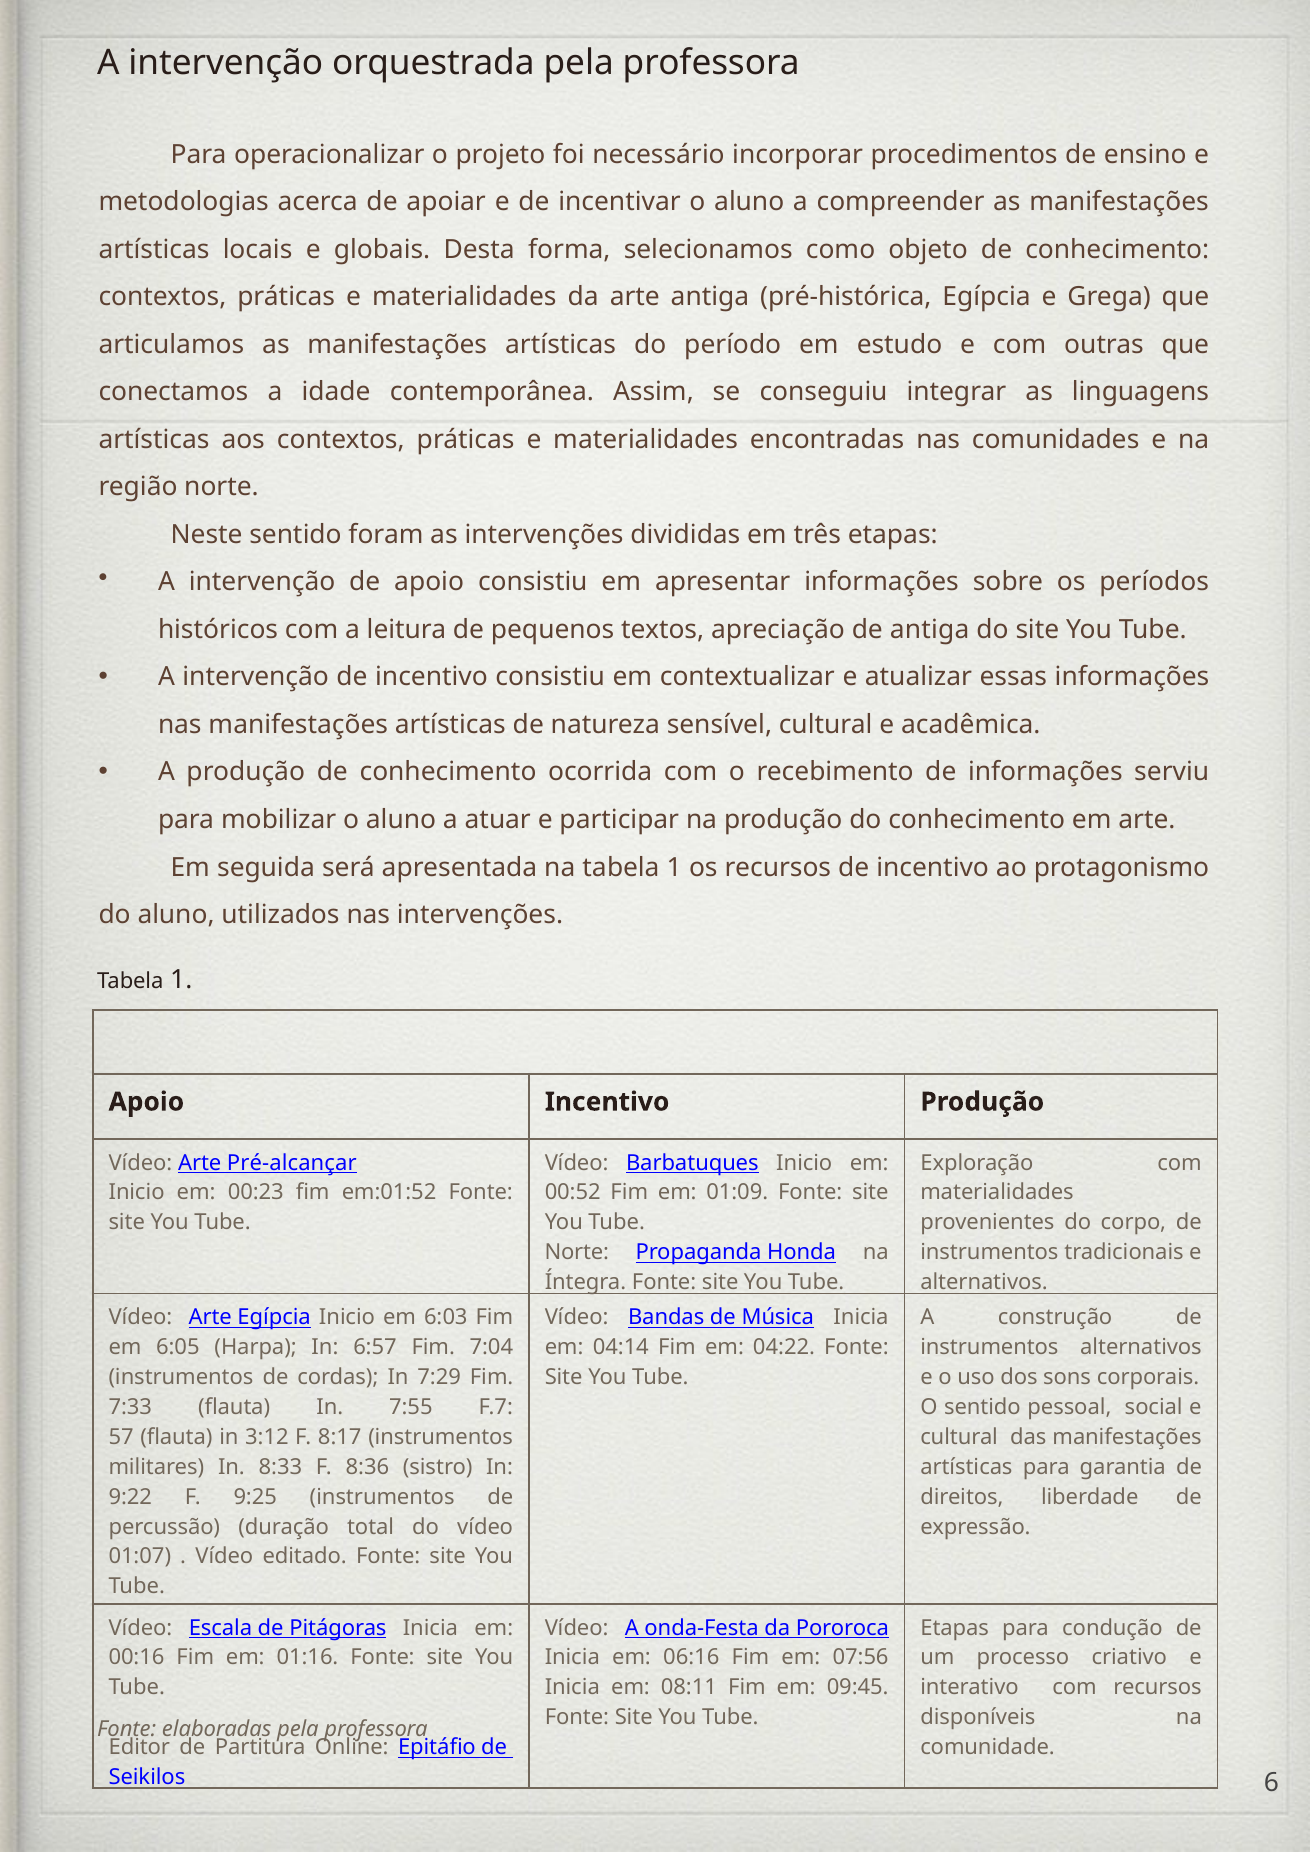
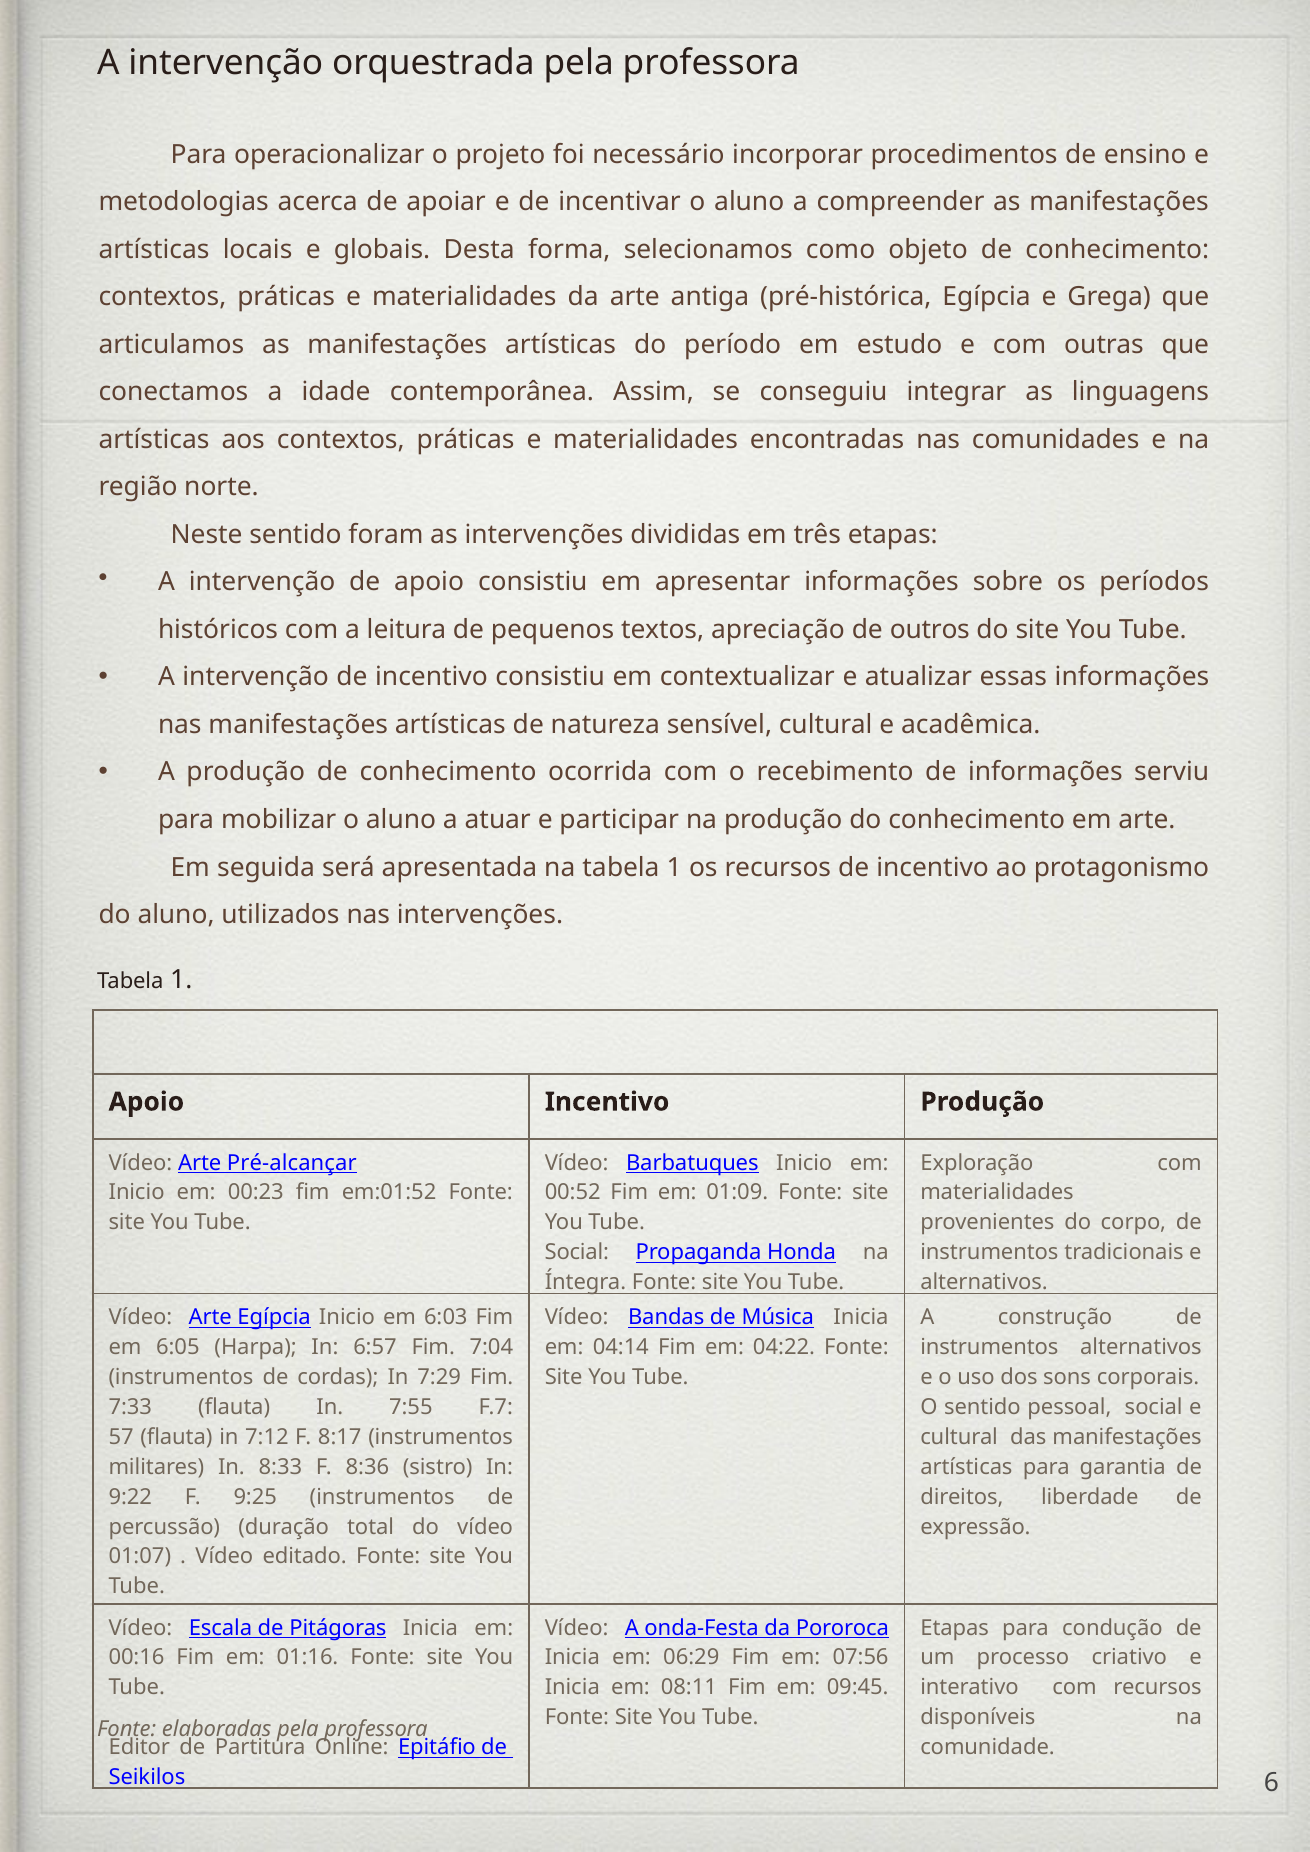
de antiga: antiga -> outros (930, 630)
Norte: Norte -> Social (577, 1253)
3:12: 3:12 -> 7:12 (267, 1437)
06:16: 06:16 -> 06:29 (691, 1658)
